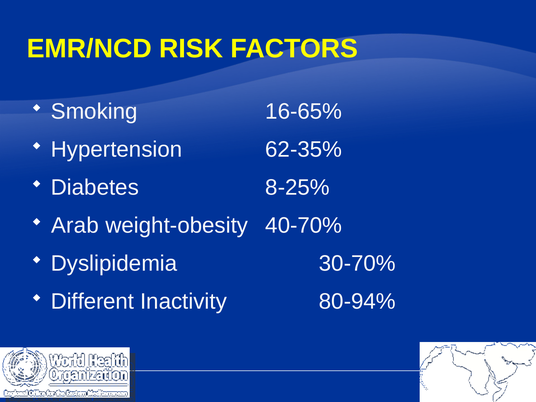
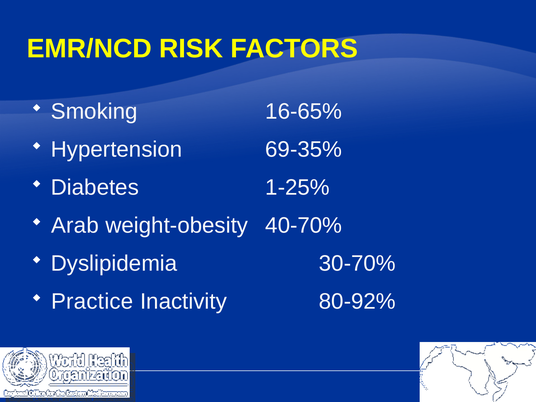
62-35%: 62-35% -> 69-35% (304, 149)
8-25%: 8-25% -> 1-25% (298, 187)
Different: Different -> Practice (92, 301)
80-94%: 80-94% -> 80-92% (357, 301)
